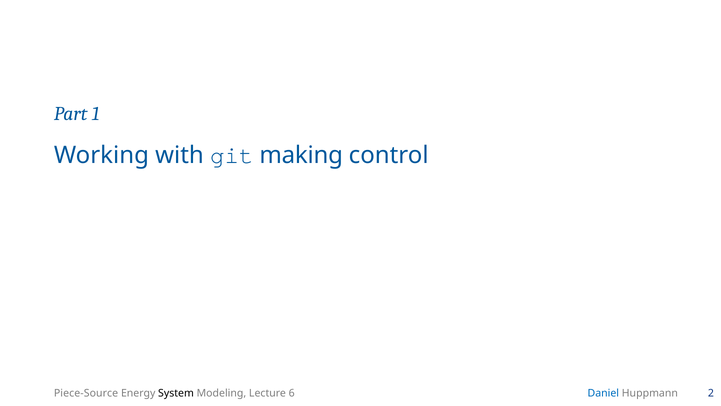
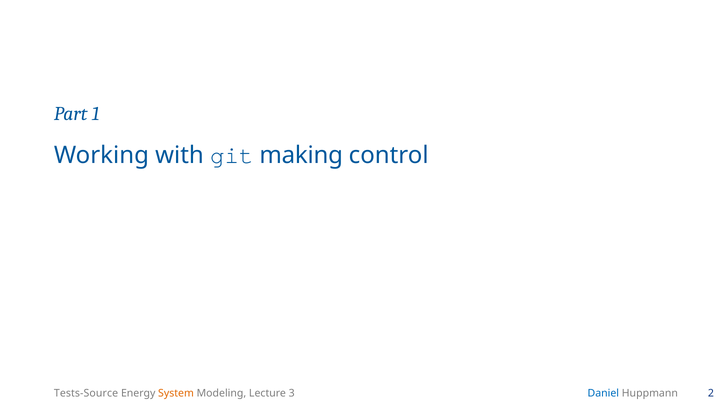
Piece-Source: Piece-Source -> Tests-Source (86, 393)
System colour: black -> orange (176, 393)
6: 6 -> 3 (292, 393)
